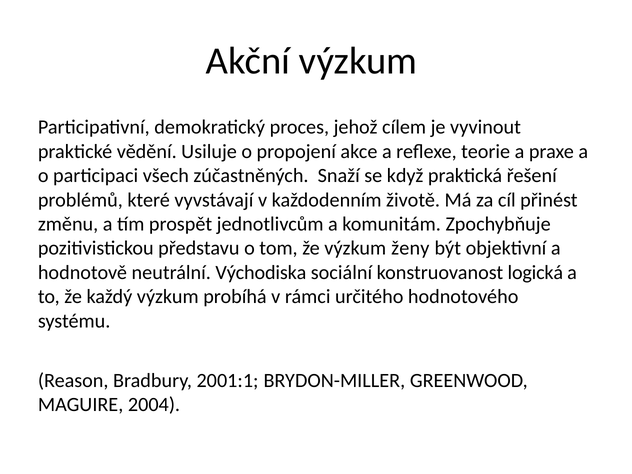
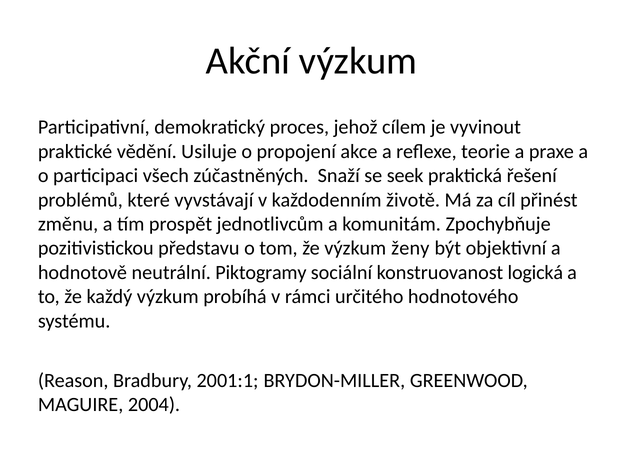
když: když -> seek (405, 176)
Východiska: Východiska -> Piktogramy (261, 273)
